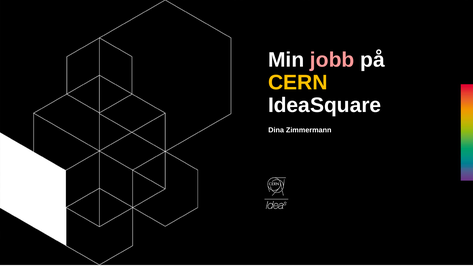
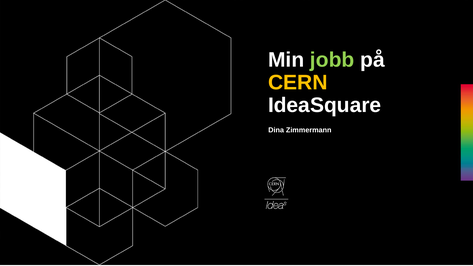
jobb colour: pink -> light green (332, 60)
